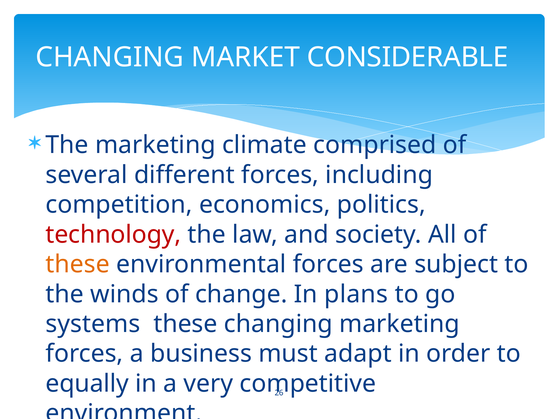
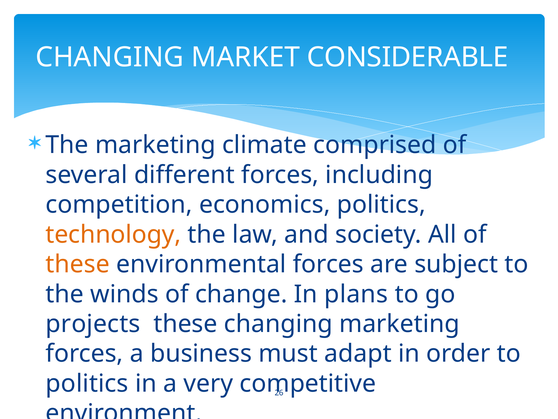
technology colour: red -> orange (113, 234)
systems: systems -> projects (93, 324)
equally: equally -> politics (87, 383)
